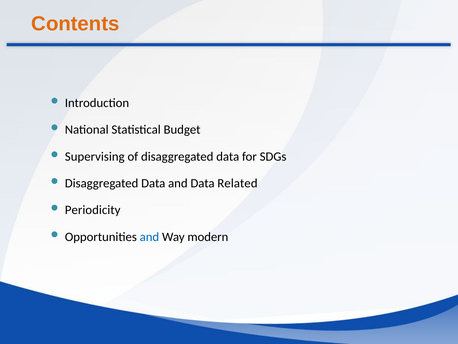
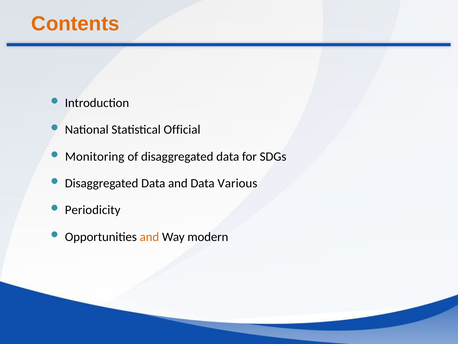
Budget: Budget -> Official (182, 130)
Supervising: Supervising -> Monitoring (95, 156)
Related: Related -> Various (237, 183)
and colour: blue -> orange (149, 236)
